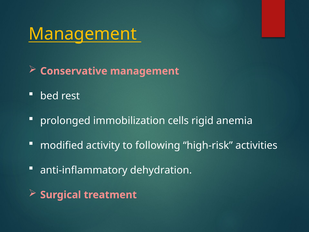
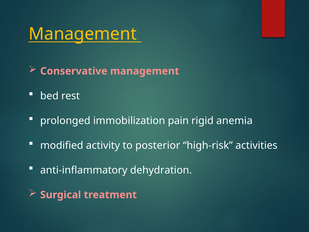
cells: cells -> pain (178, 120)
following: following -> posterior (158, 145)
